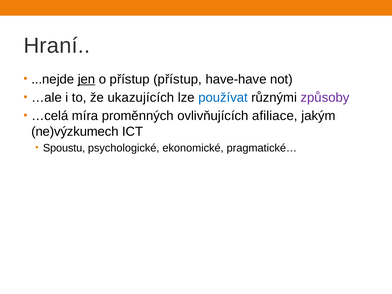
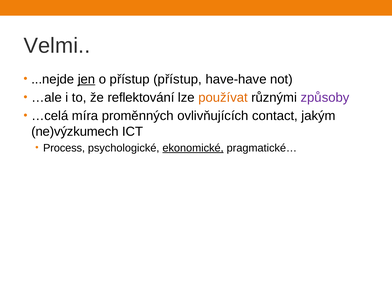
Hraní: Hraní -> Velmi (57, 46)
ukazujících: ukazujících -> reflektování (141, 98)
používat colour: blue -> orange (223, 98)
afiliace: afiliace -> contact (275, 116)
Spoustu: Spoustu -> Process (64, 148)
ekonomické underline: none -> present (193, 148)
